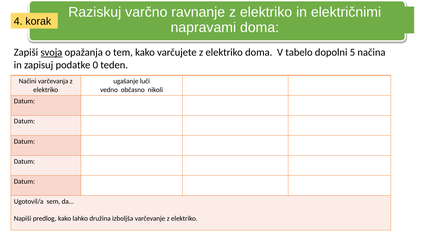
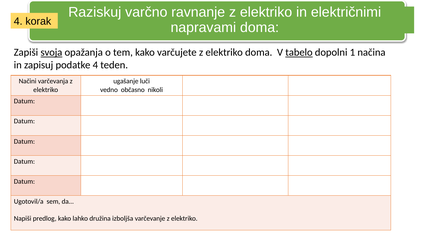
tabelo underline: none -> present (299, 52)
5: 5 -> 1 (352, 52)
podatke 0: 0 -> 4 (95, 65)
